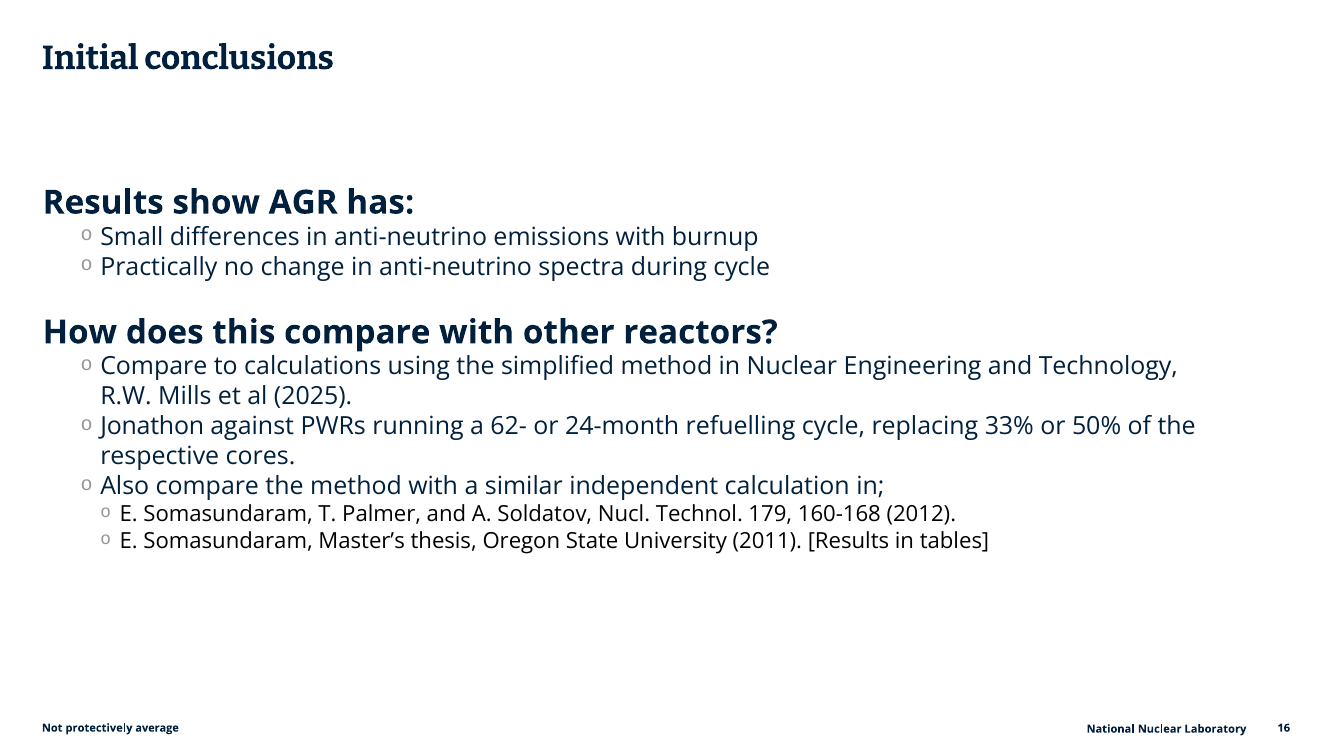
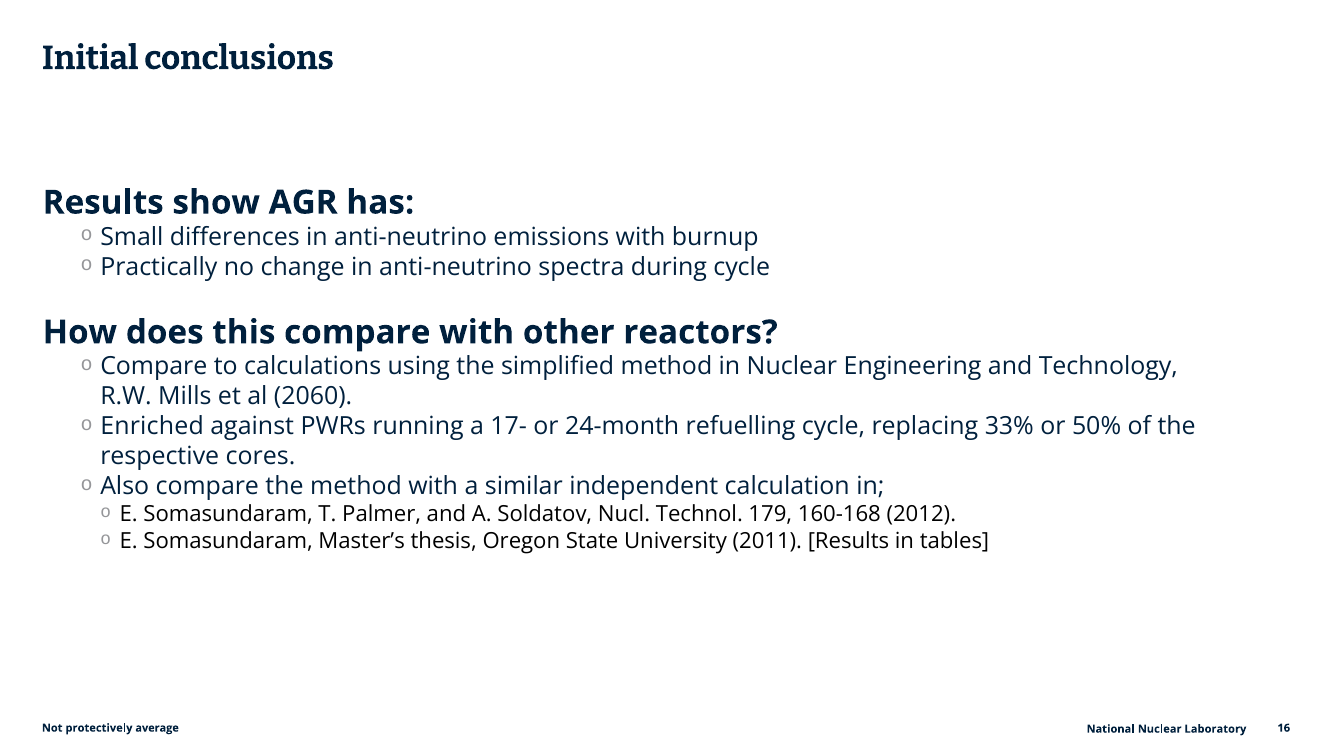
2025: 2025 -> 2060 (313, 397)
Jonathon: Jonathon -> Enriched (152, 427)
62-: 62- -> 17- (509, 427)
